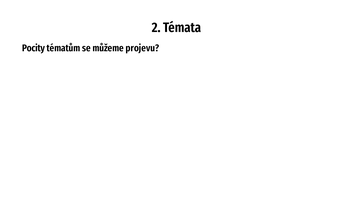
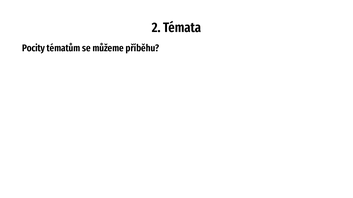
projevu: projevu -> příběhu (142, 48)
